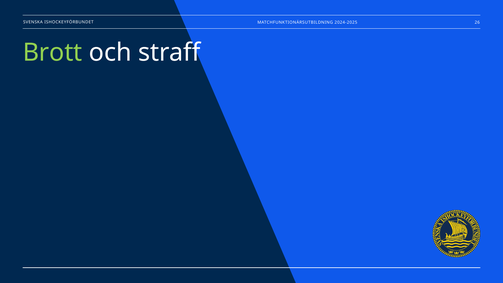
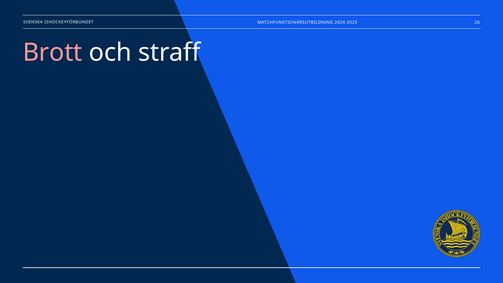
Brott colour: light green -> pink (53, 52)
